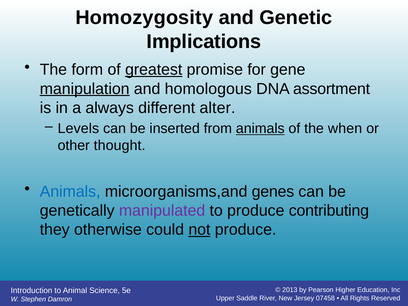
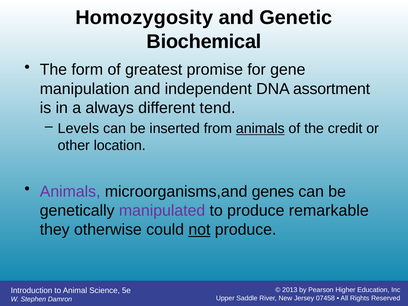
Implications: Implications -> Biochemical (204, 41)
greatest underline: present -> none (154, 70)
manipulation underline: present -> none (85, 89)
homologous: homologous -> independent (208, 89)
alter: alter -> tend (217, 108)
when: when -> credit (345, 129)
thought: thought -> location (120, 146)
Animals colour: blue -> purple (70, 191)
contributing: contributing -> remarkable (329, 211)
